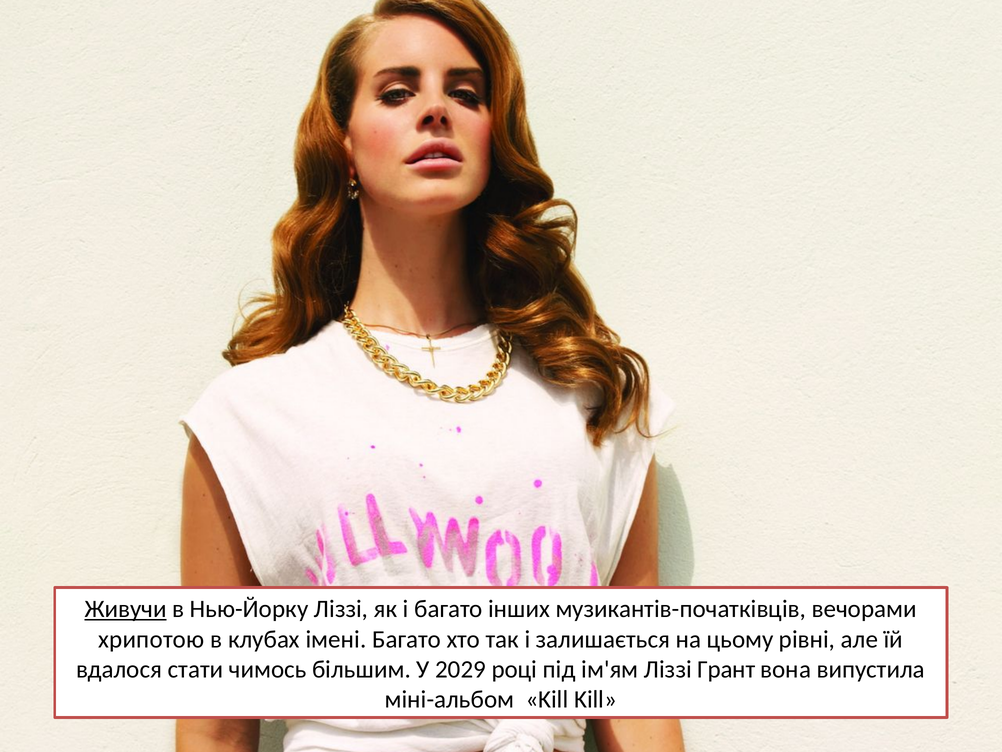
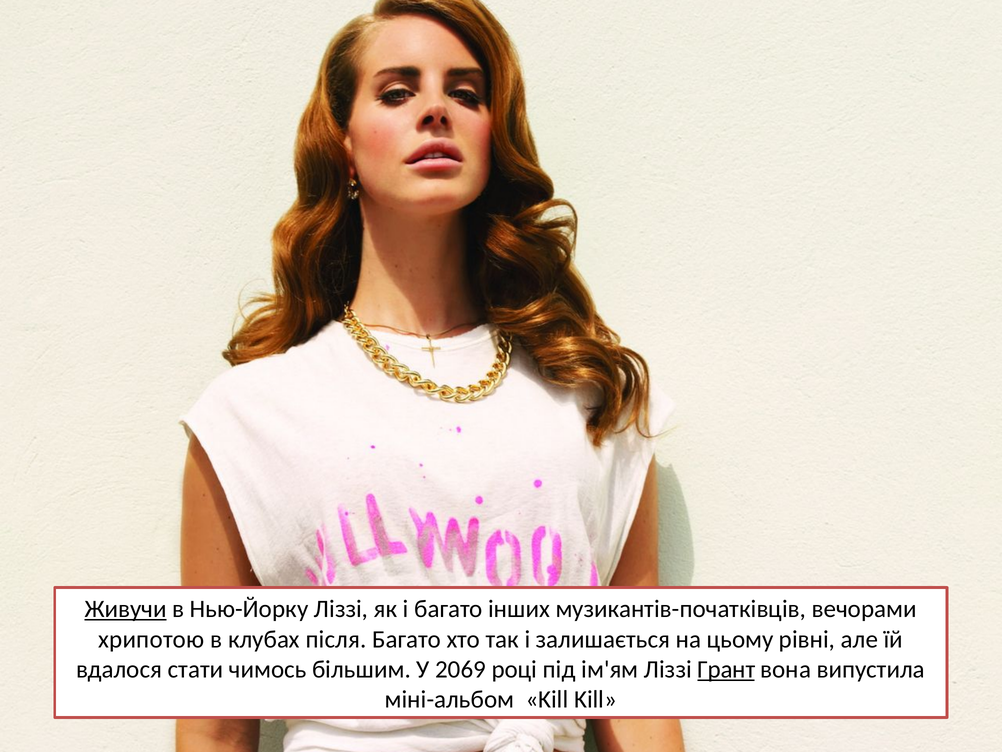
імені: імені -> після (336, 639)
2029: 2029 -> 2069 (461, 669)
Грант underline: none -> present (726, 669)
